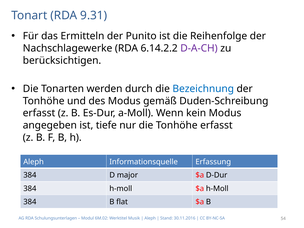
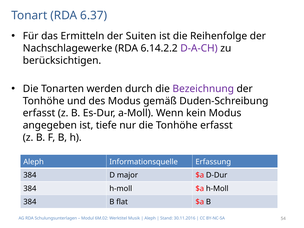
9.31: 9.31 -> 6.37 (94, 15)
Punito: Punito -> Suiten (141, 36)
Bezeichnung colour: blue -> purple (203, 89)
